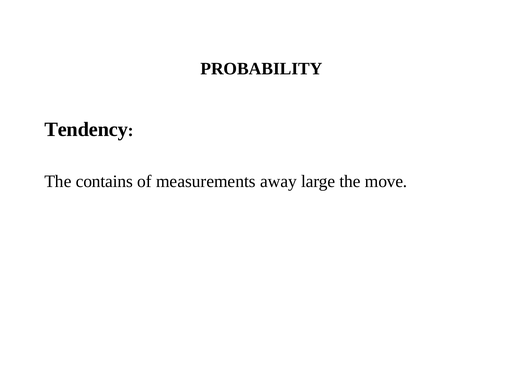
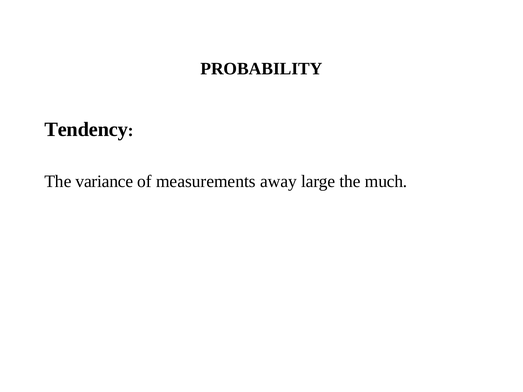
contains: contains -> variance (104, 182)
move: move -> much (386, 182)
